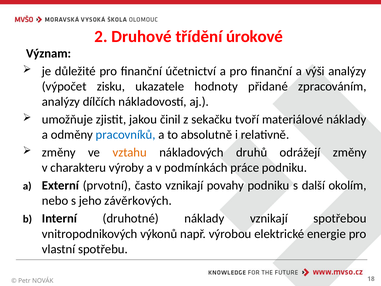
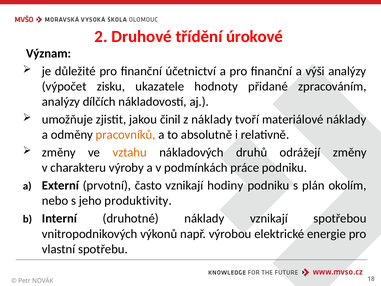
z sekačku: sekačku -> náklady (212, 119)
pracovníků colour: blue -> orange (126, 135)
povahy: povahy -> hodiny (225, 185)
další: další -> plán (313, 185)
závěrkových: závěrkových -> produktivity (138, 201)
